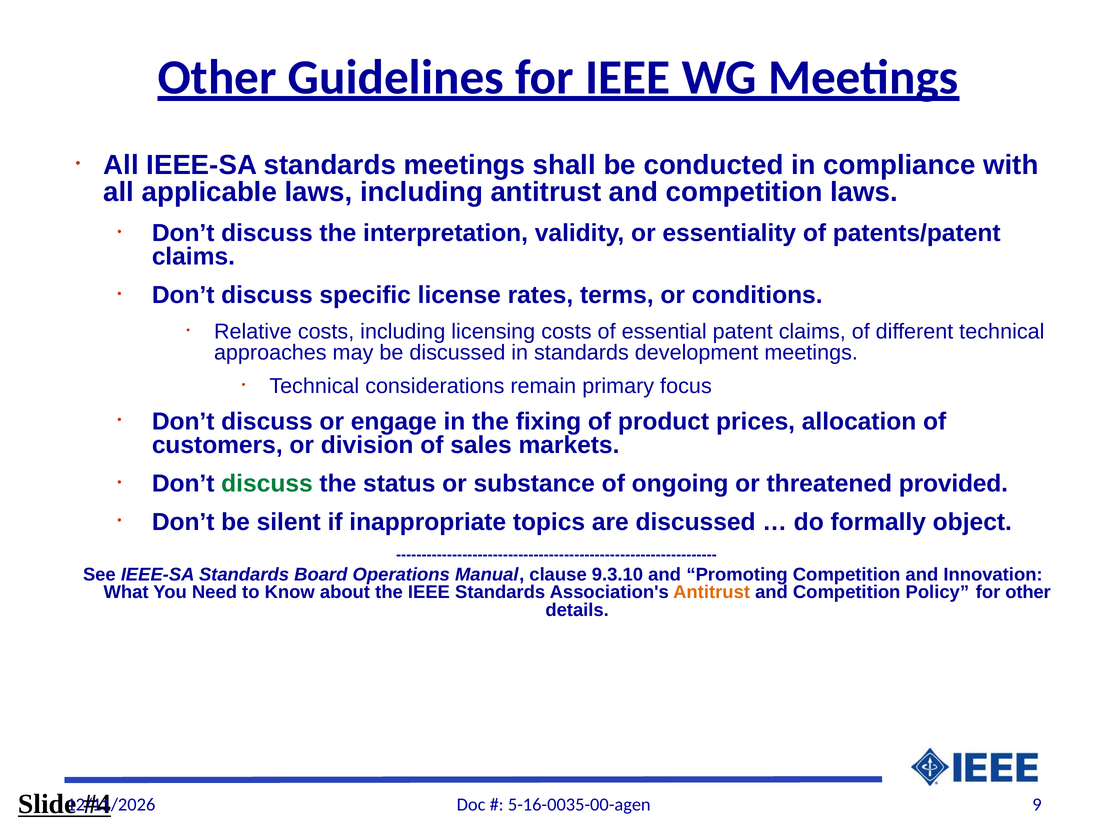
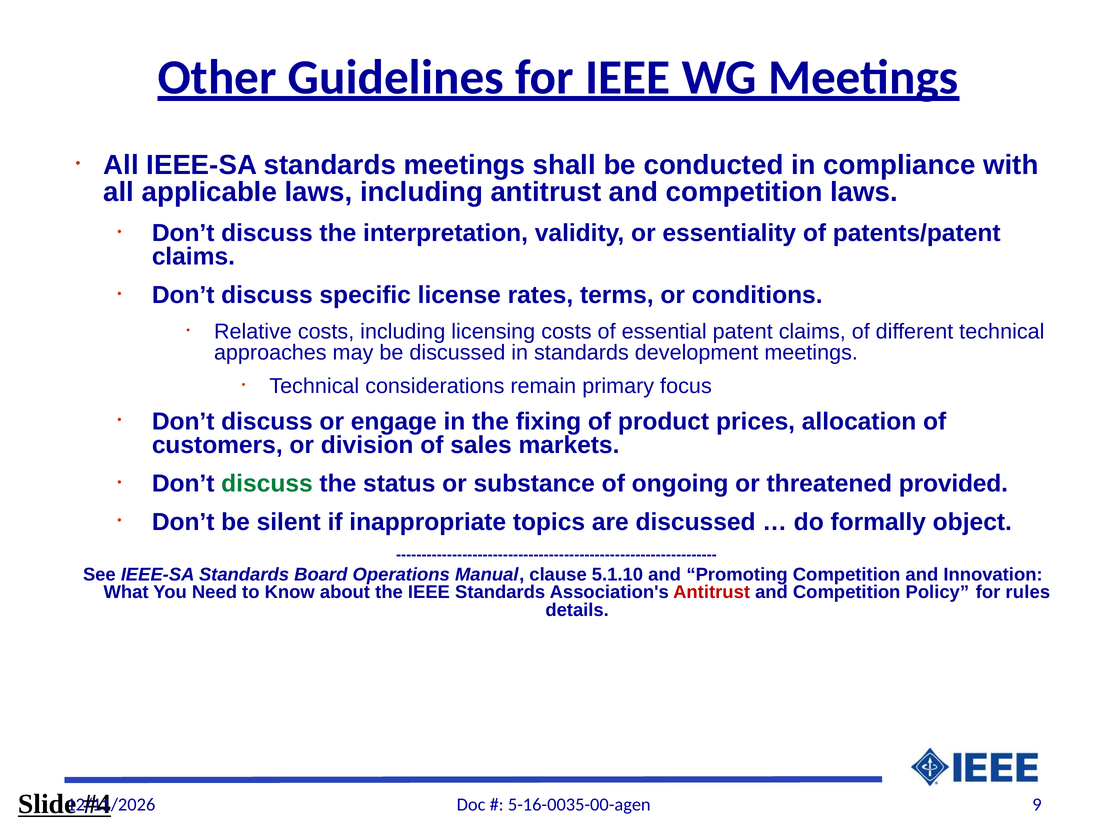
9.3.10: 9.3.10 -> 5.1.10 (617, 575)
Antitrust colour: orange -> red (712, 592)
for other: other -> rules (1028, 592)
